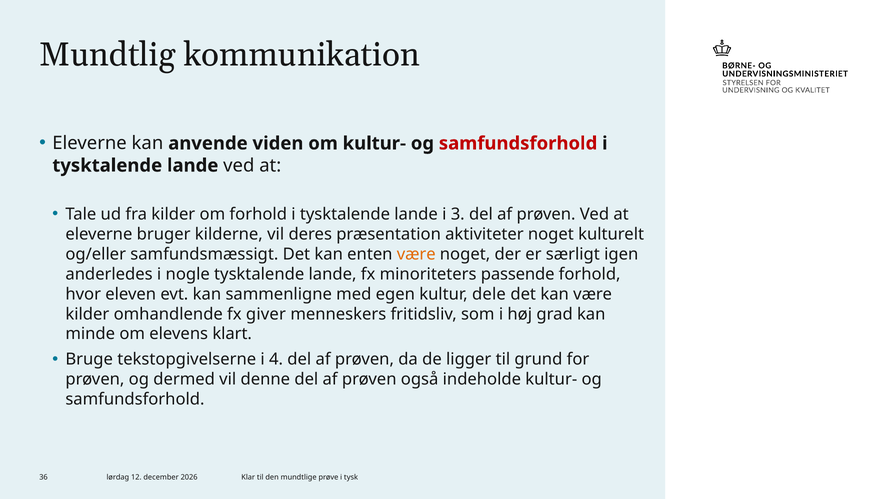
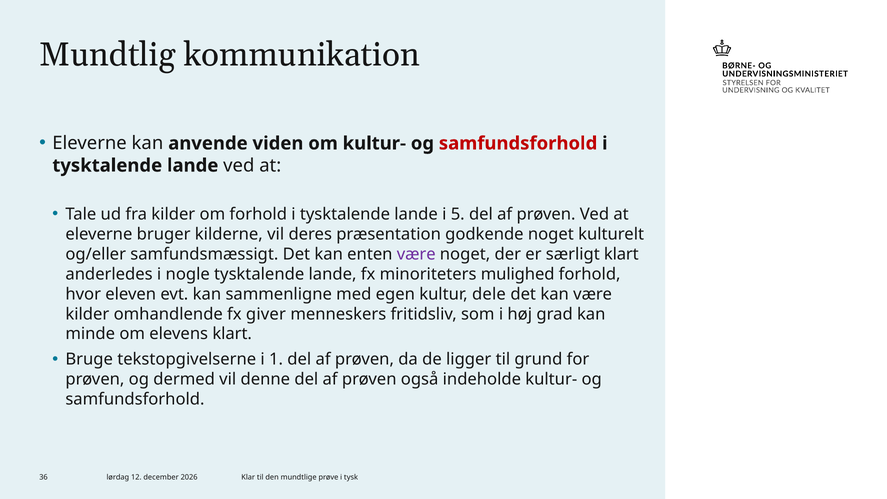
3: 3 -> 5 (458, 214)
aktiviteter: aktiviteter -> godkende (484, 234)
være colour: orange -> purple (416, 254)
særligt igen: igen -> klart (621, 254)
passende: passende -> mulighed (518, 274)
4: 4 -> 1 (276, 359)
